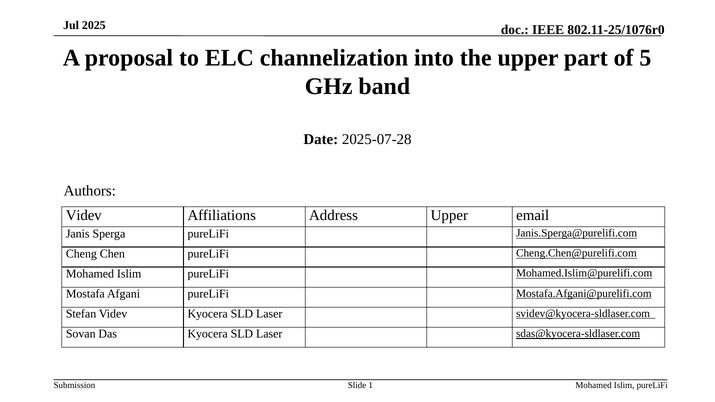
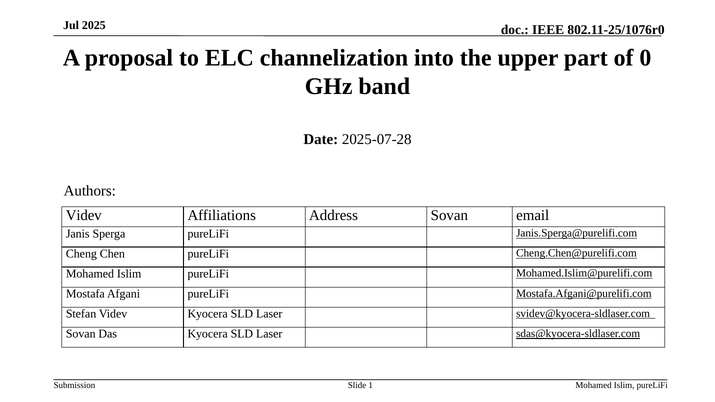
5: 5 -> 0 (645, 58)
Address Upper: Upper -> Sovan (449, 215)
